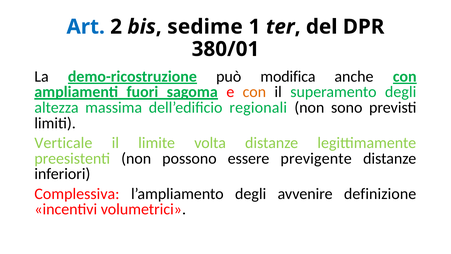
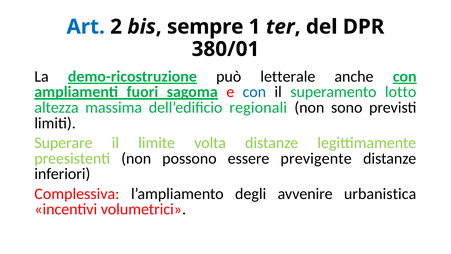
sedime: sedime -> sempre (205, 27)
modifica: modifica -> letterale (288, 76)
con colour: orange -> blue (254, 92)
superamento degli: degli -> lotto (401, 92)
Verticale: Verticale -> Superare (63, 143)
definizione: definizione -> urbanistica (380, 193)
